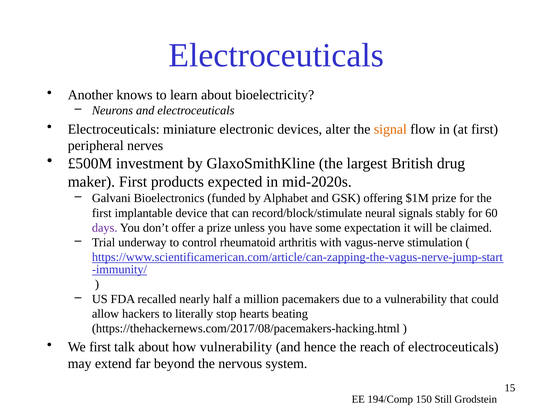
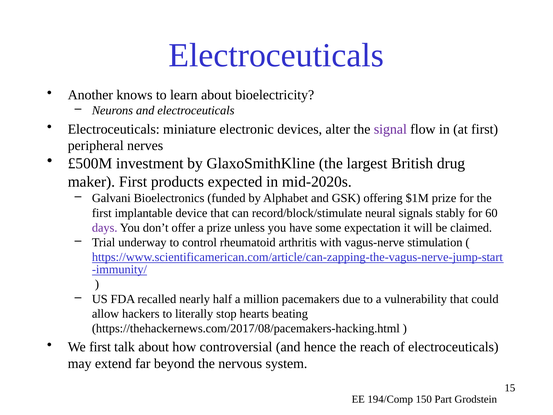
signal colour: orange -> purple (390, 129)
how vulnerability: vulnerability -> controversial (236, 347)
Still: Still -> Part (443, 399)
